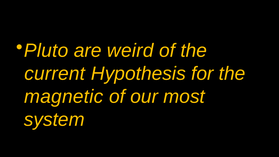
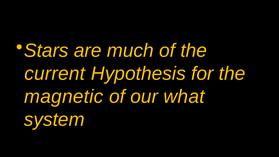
Pluto: Pluto -> Stars (46, 51)
weird: weird -> much (130, 51)
most: most -> what (184, 97)
